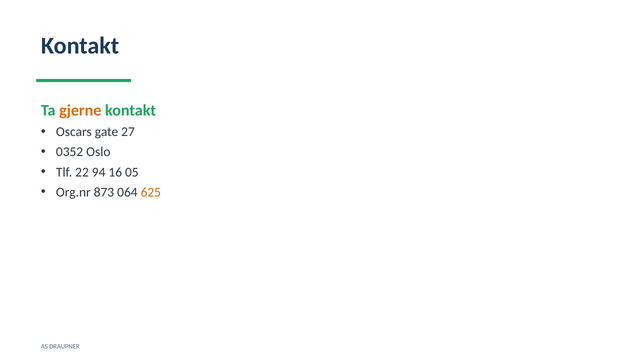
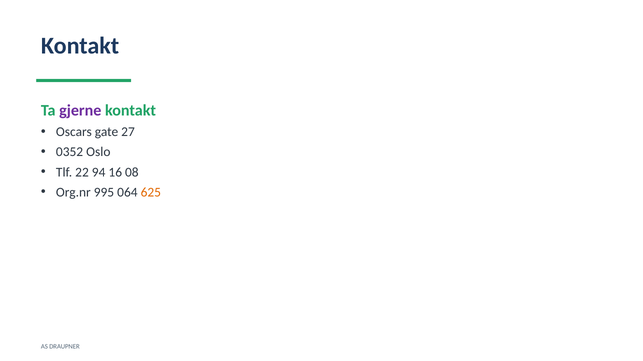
gjerne colour: orange -> purple (80, 111)
05: 05 -> 08 (132, 172)
873: 873 -> 995 (104, 193)
